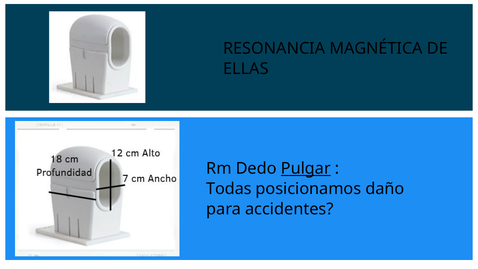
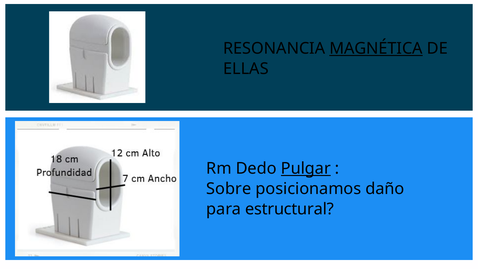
MAGNÉTICA underline: none -> present (376, 48)
Todas: Todas -> Sobre (229, 189)
accidentes: accidentes -> estructural (289, 209)
